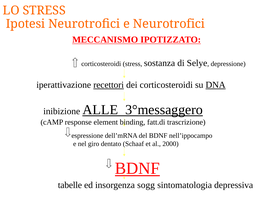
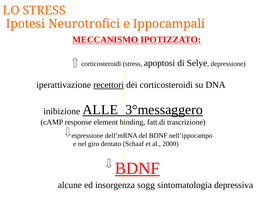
e Neurotrofici: Neurotrofici -> Ippocampali (169, 24)
sostanza: sostanza -> apoptosi (160, 63)
DNA underline: present -> none (216, 85)
tabelle: tabelle -> alcune (70, 185)
